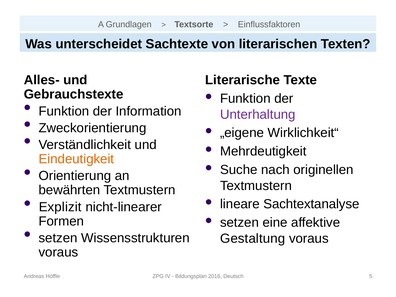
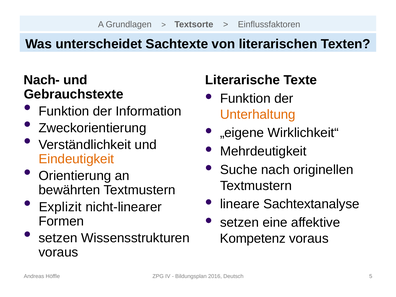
Alles-: Alles- -> Nach- (42, 80)
Unterhaltung colour: purple -> orange (258, 114)
Gestaltung: Gestaltung -> Kompetenz (253, 238)
